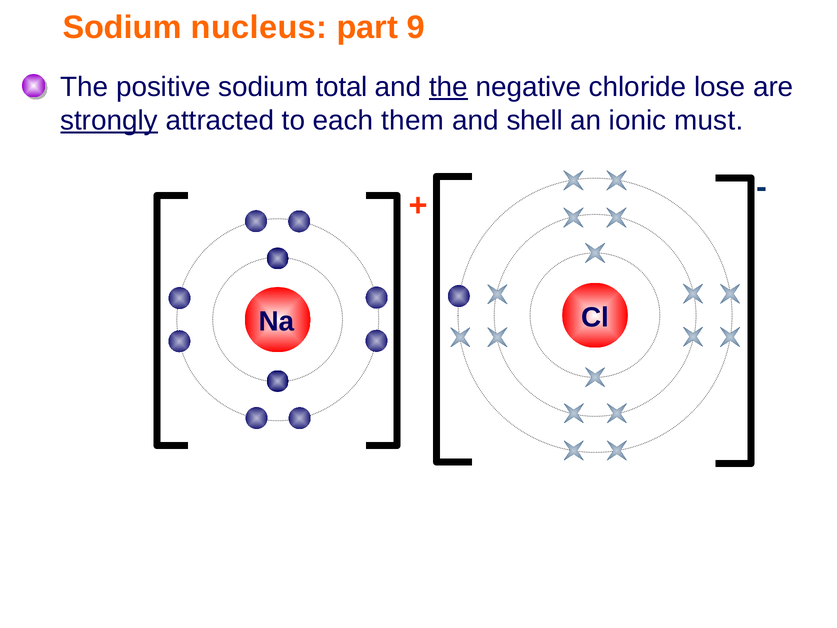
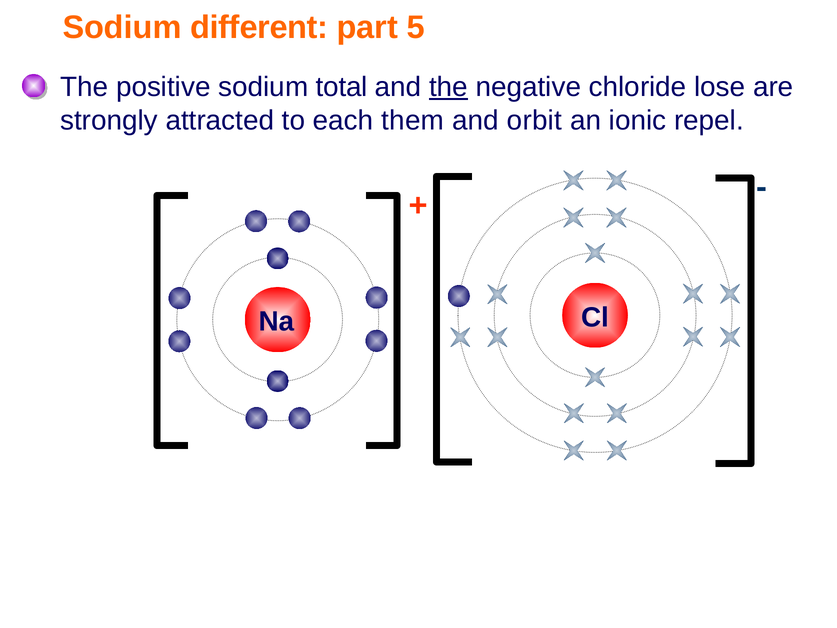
nucleus: nucleus -> different (259, 27)
9: 9 -> 5 (416, 27)
strongly underline: present -> none (109, 120)
shell: shell -> orbit (534, 120)
must: must -> repel (709, 120)
